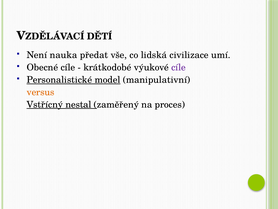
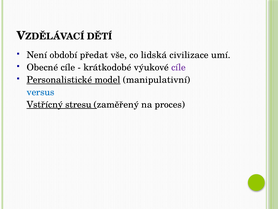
nauka: nauka -> období (64, 55)
versus colour: orange -> blue (41, 92)
nestal: nestal -> stresu (78, 104)
